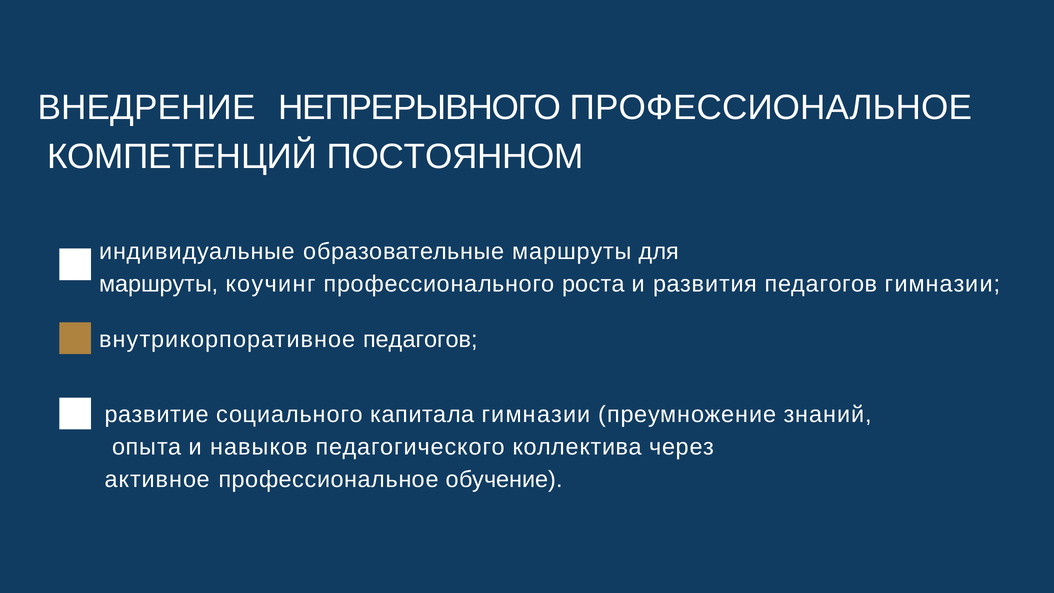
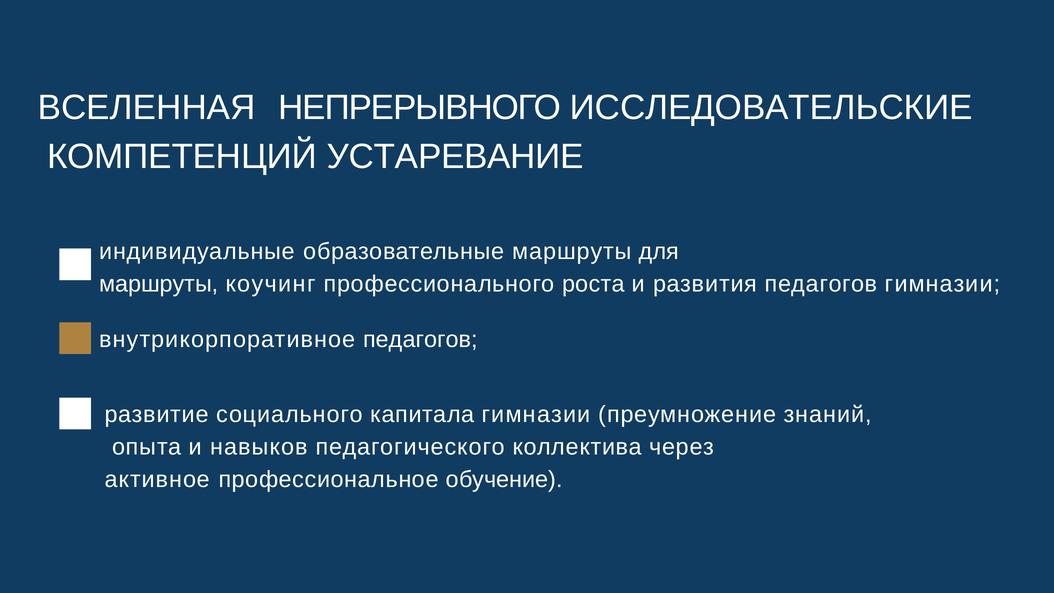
ВНЕДРЕНИЕ: ВНЕДРЕНИЕ -> ВСЕЛЕННАЯ (147, 108)
НЕПРЕРЫВНОГО ПРОФЕССИОНАЛЬНОЕ: ПРОФЕССИОНАЛЬНОЕ -> ИССЛЕДОВАТЕЛЬСКИЕ (771, 108)
ПОСТОЯННОМ: ПОСТОЯННОМ -> УСТАРЕВАНИЕ (455, 156)
